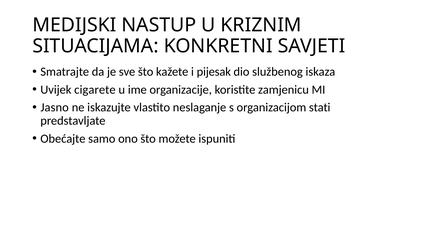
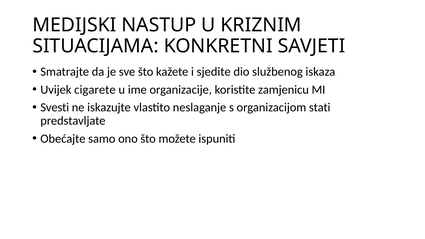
pijesak: pijesak -> sjedite (214, 72)
Jasno: Jasno -> Svesti (55, 107)
